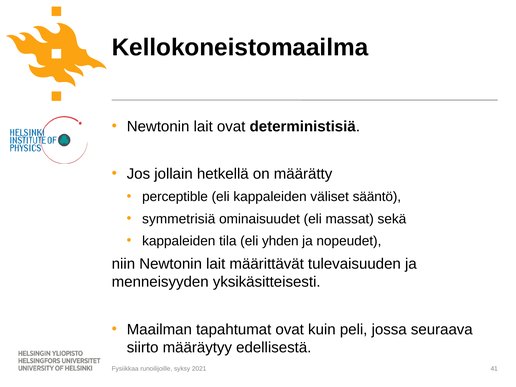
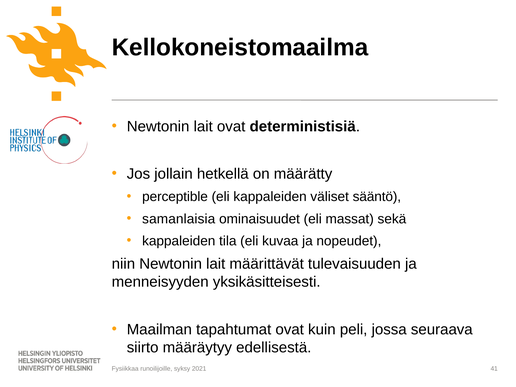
symmetrisiä: symmetrisiä -> samanlaisia (179, 219)
yhden: yhden -> kuvaa (280, 241)
